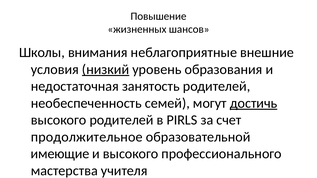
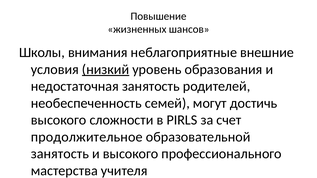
достичь underline: present -> none (254, 103)
высокого родителей: родителей -> сложности (121, 120)
имеющие: имеющие -> занятость (60, 154)
